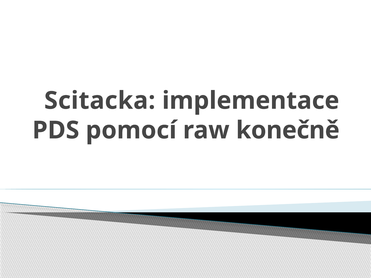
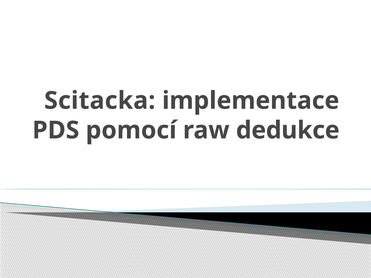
konečně: konečně -> dedukce (288, 130)
